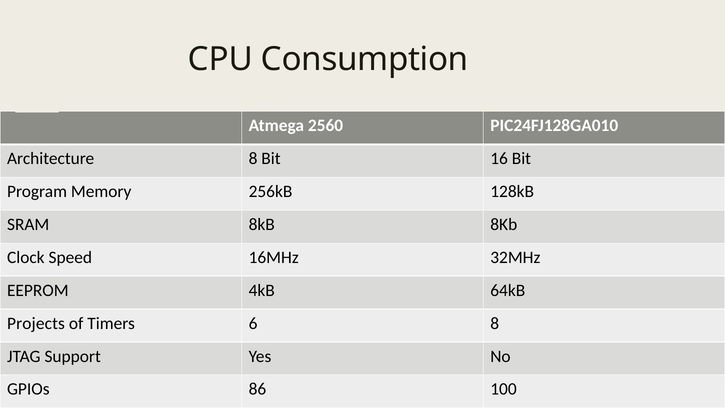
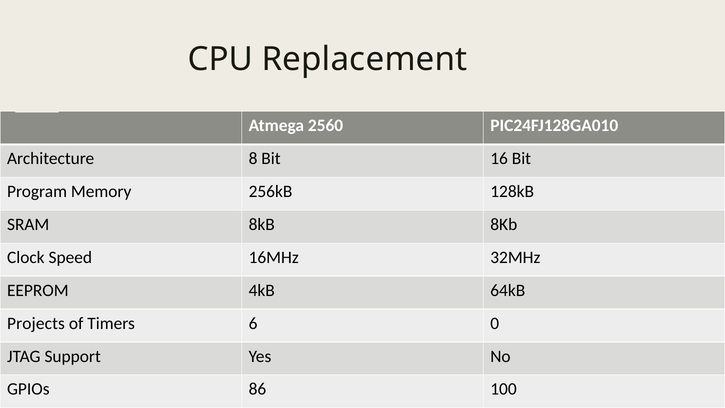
Consumption: Consumption -> Replacement (364, 59)
6 8: 8 -> 0 (495, 323)
